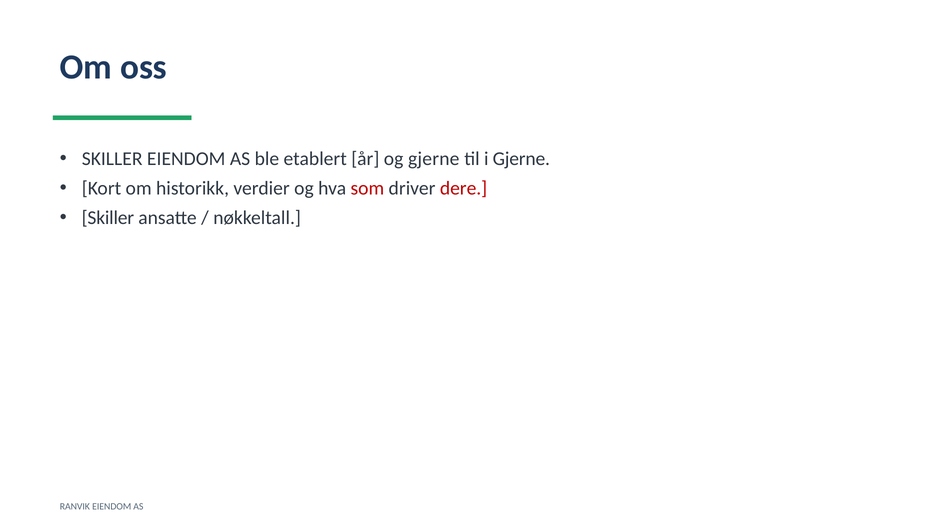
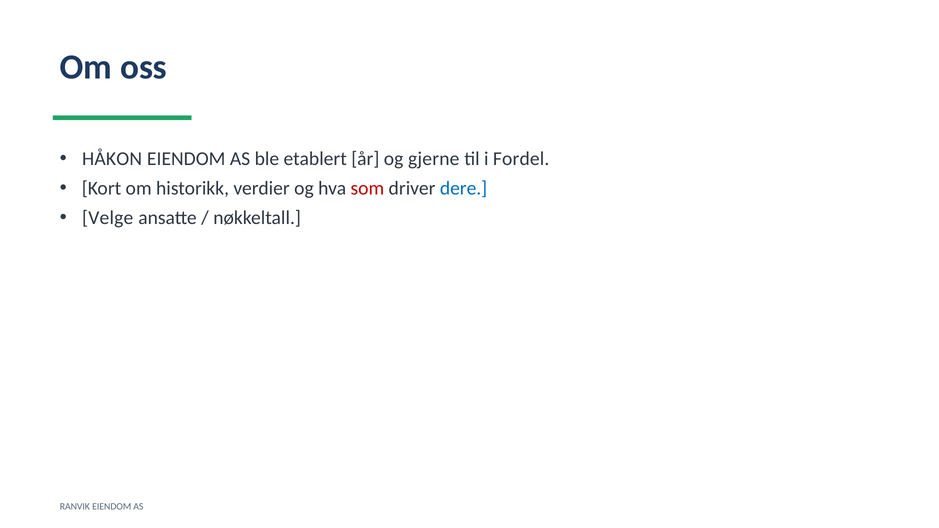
SKILLER: SKILLER -> HÅKON (112, 159)
i Gjerne: Gjerne -> Fordel (521, 159)
dere colour: red -> blue (464, 188)
Skiller: Skiller -> Velge (108, 218)
